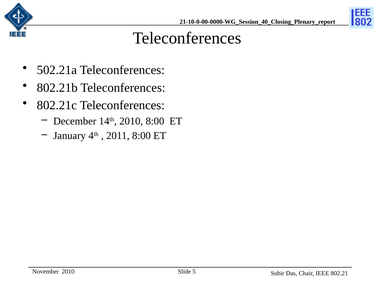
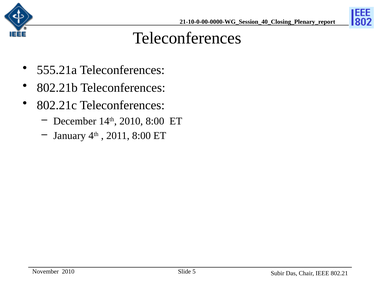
502.21a: 502.21a -> 555.21a (57, 70)
